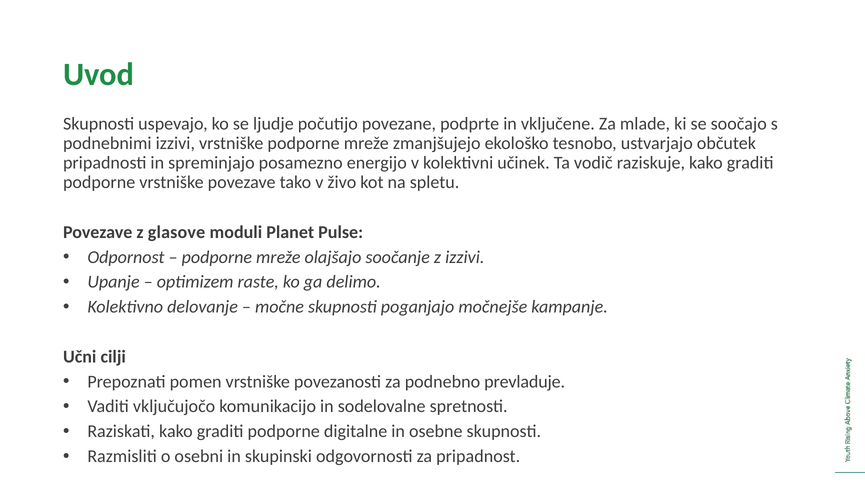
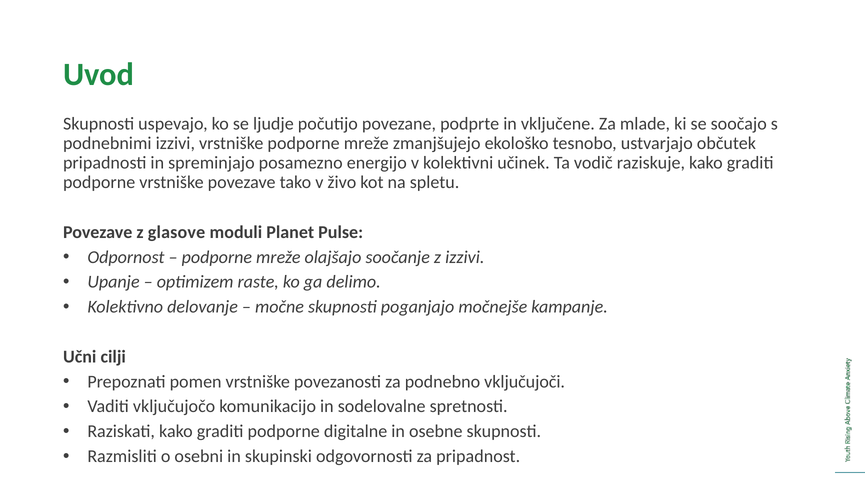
prevladuje: prevladuje -> vključujoči (525, 381)
